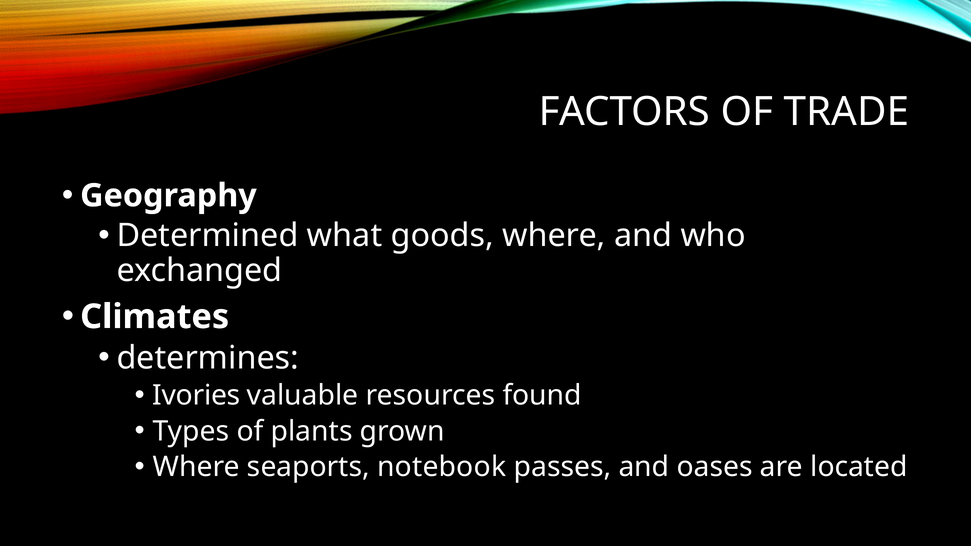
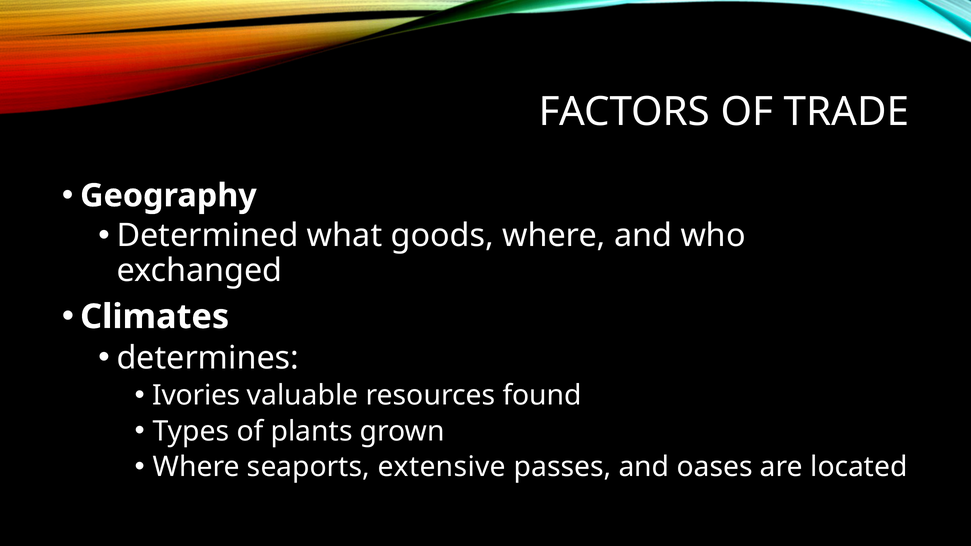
notebook: notebook -> extensive (442, 467)
